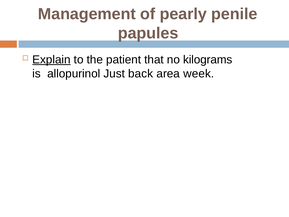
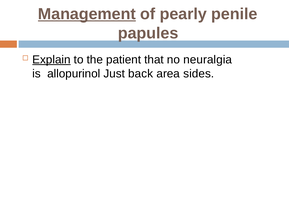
Management underline: none -> present (87, 14)
kilograms: kilograms -> neuralgia (208, 60)
week: week -> sides (199, 73)
